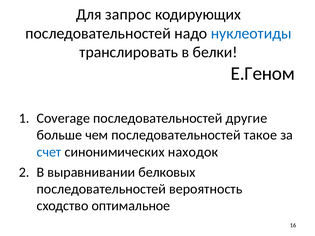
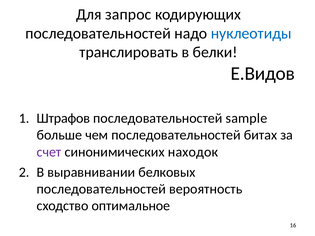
Е.Геном: Е.Геном -> Е.Видов (263, 74)
Coverage: Coverage -> Штрафов (63, 118)
другие: другие -> sample (246, 118)
такое: такое -> битах (260, 135)
счет colour: blue -> purple (49, 152)
